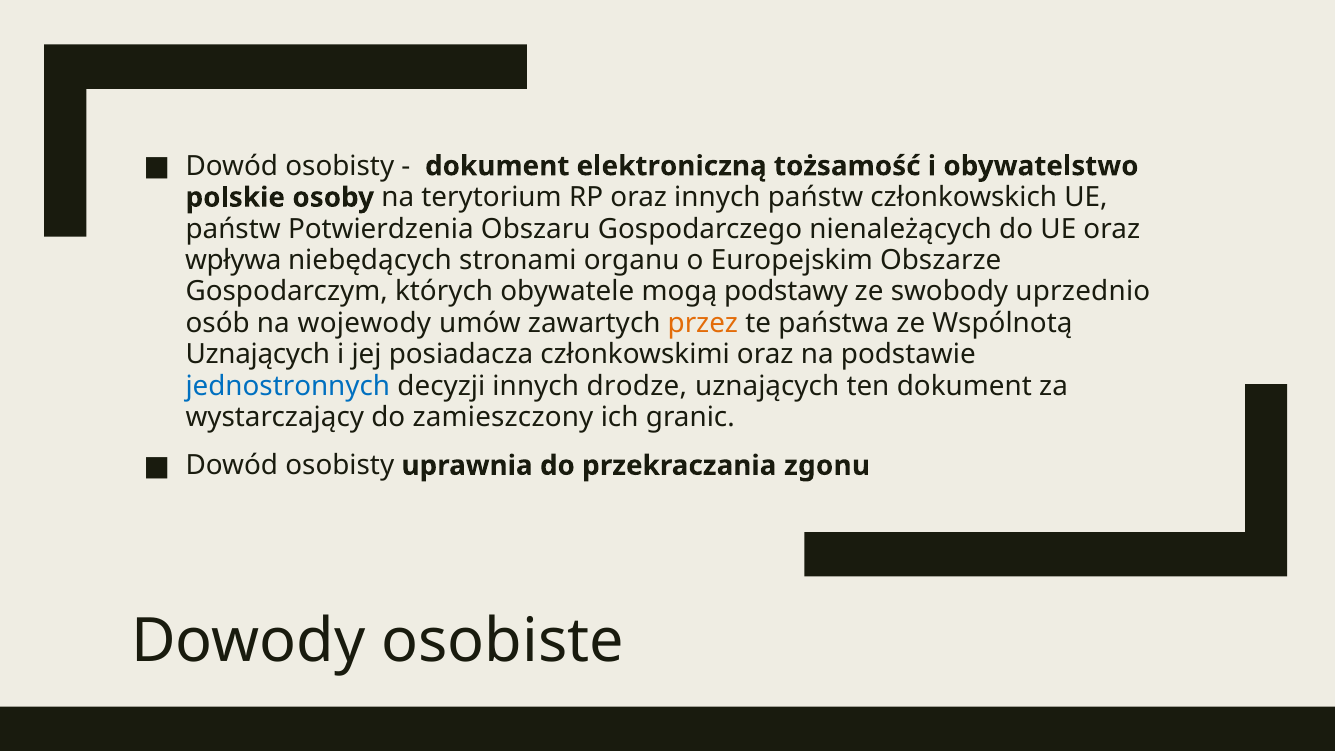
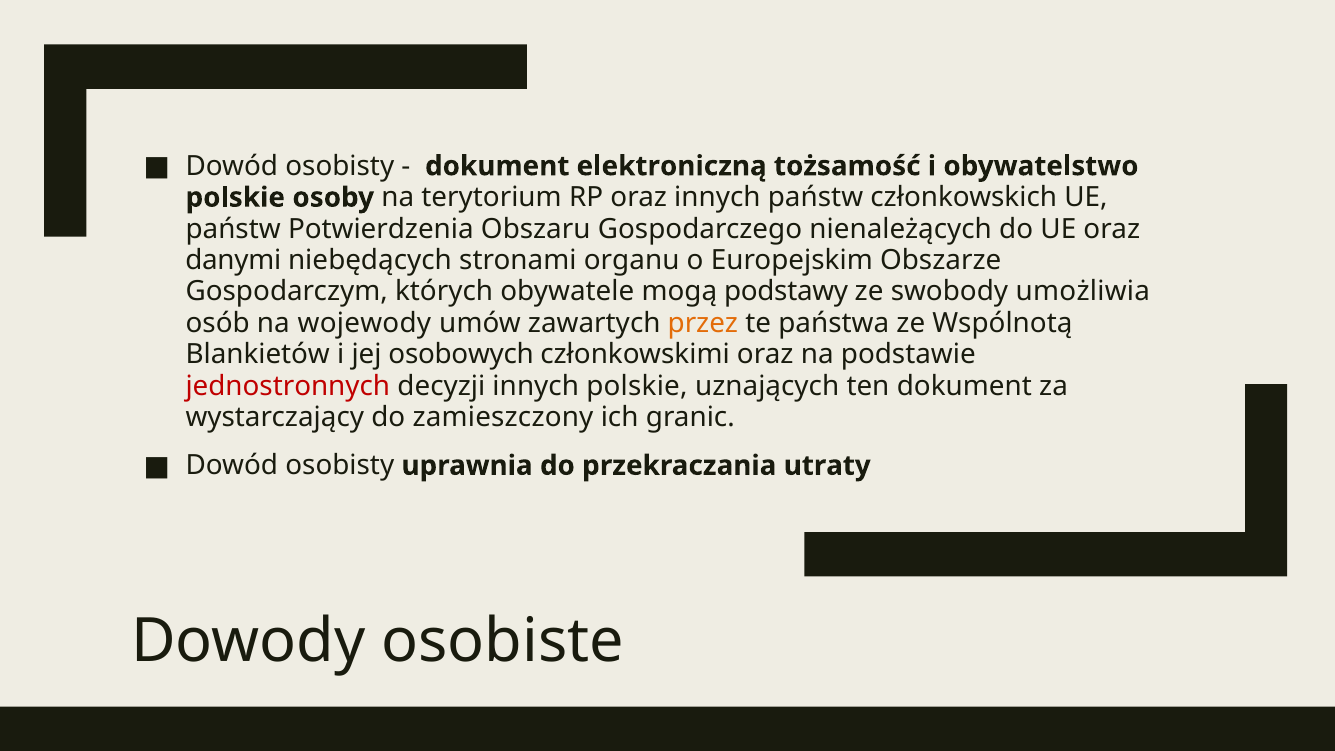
wpływa: wpływa -> danymi (233, 260)
uprzednio: uprzednio -> umożliwia (1083, 292)
Uznających: Uznających -> Blankietów (258, 355)
posiadacza: posiadacza -> osobowych (461, 355)
jednostronnych colour: blue -> red (288, 386)
innych drodze: drodze -> polskie (637, 386)
zgonu: zgonu -> utraty (827, 466)
